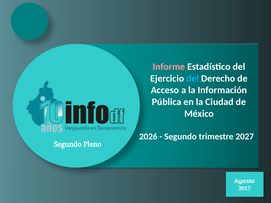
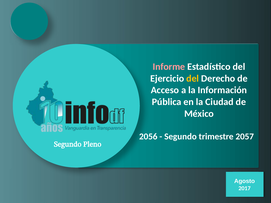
del colour: light blue -> yellow (193, 79)
2026: 2026 -> 2056 (148, 137)
2027: 2027 -> 2057 (245, 137)
